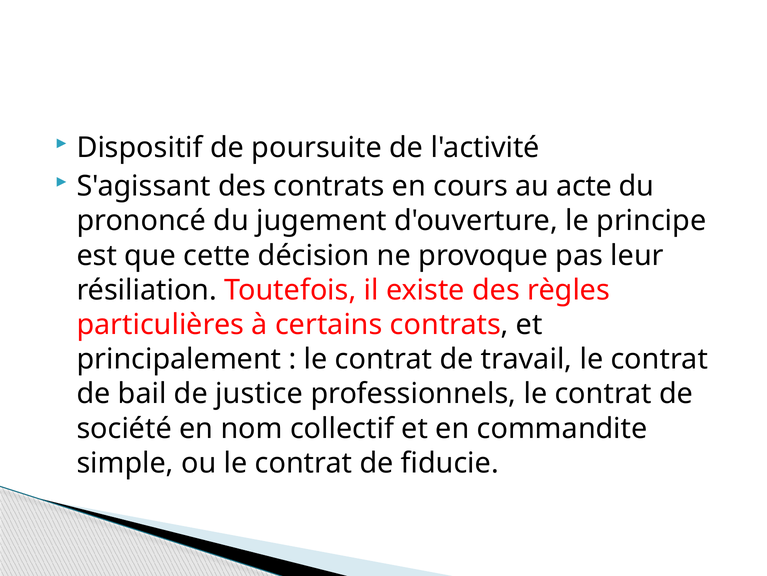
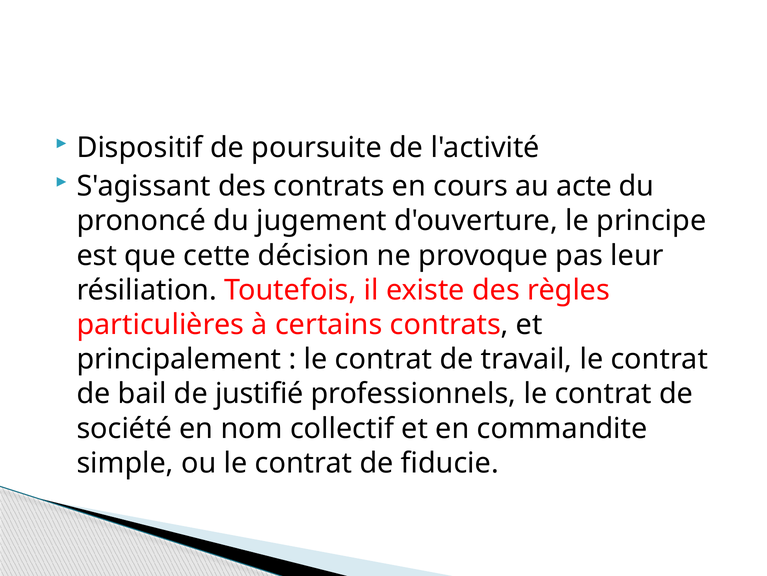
justice: justice -> justifié (259, 393)
